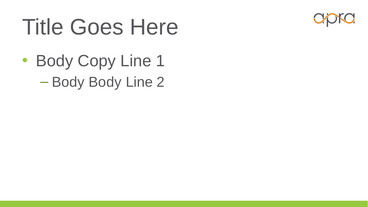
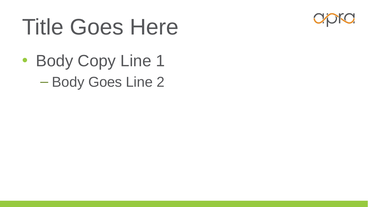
Body Body: Body -> Goes (105, 82)
